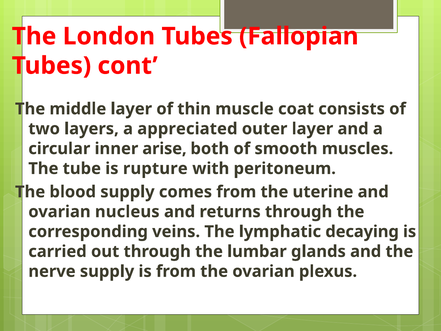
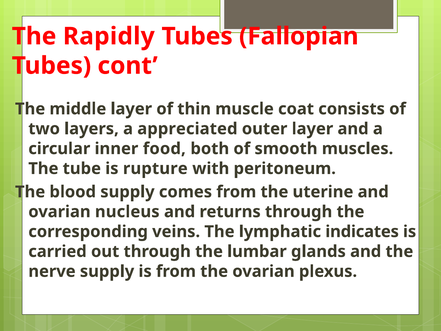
London: London -> Rapidly (109, 36)
arise: arise -> food (164, 149)
decaying: decaying -> indicates (362, 231)
